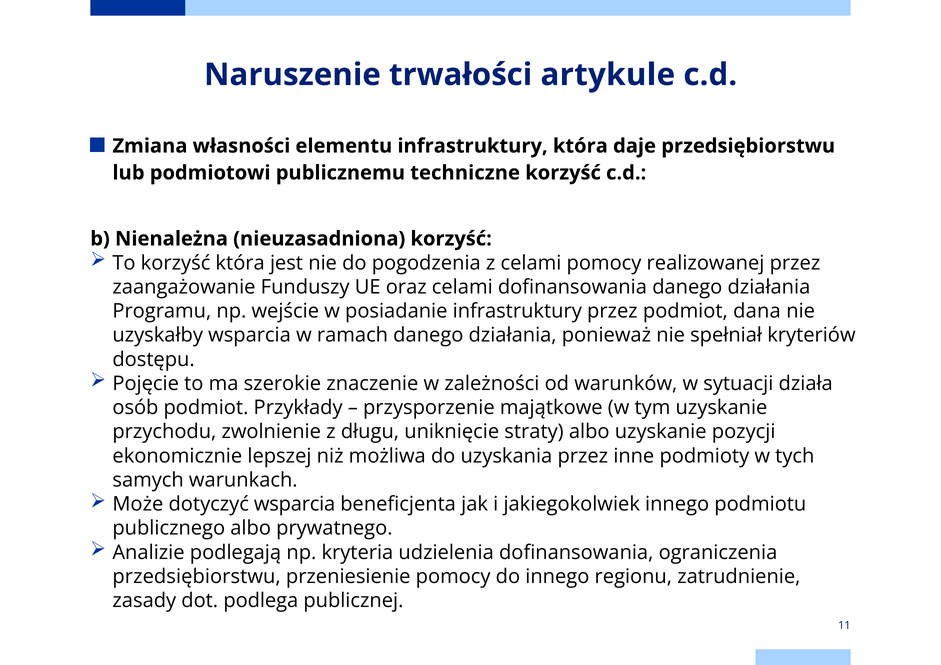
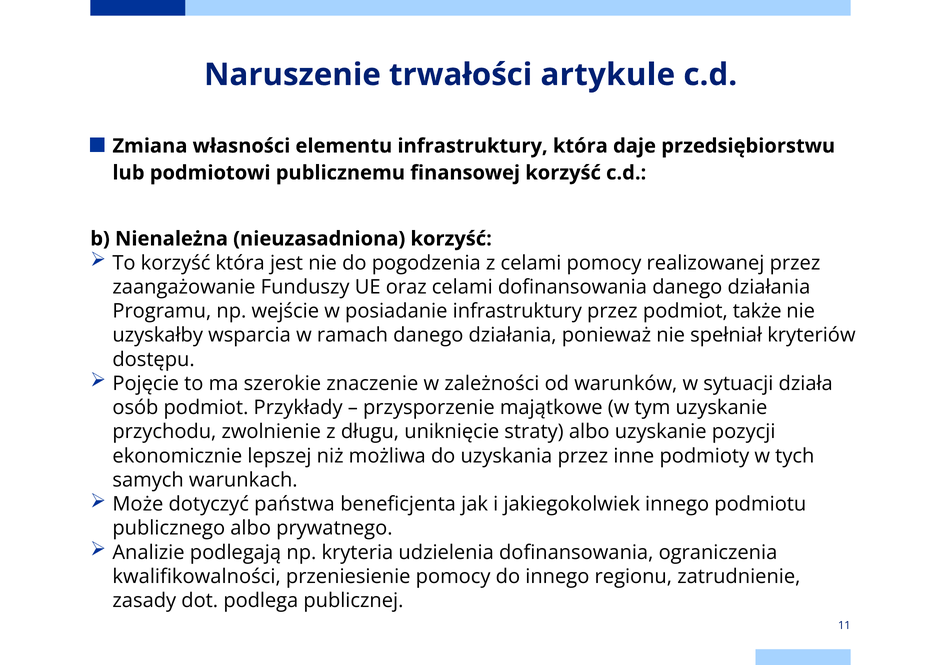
techniczne: techniczne -> finansowej (465, 173)
dana: dana -> także (757, 311)
dotyczyć wsparcia: wsparcia -> państwa (294, 504)
przedsiębiorstwu: przedsiębiorstwu -> kwalifikowalności (197, 577)
